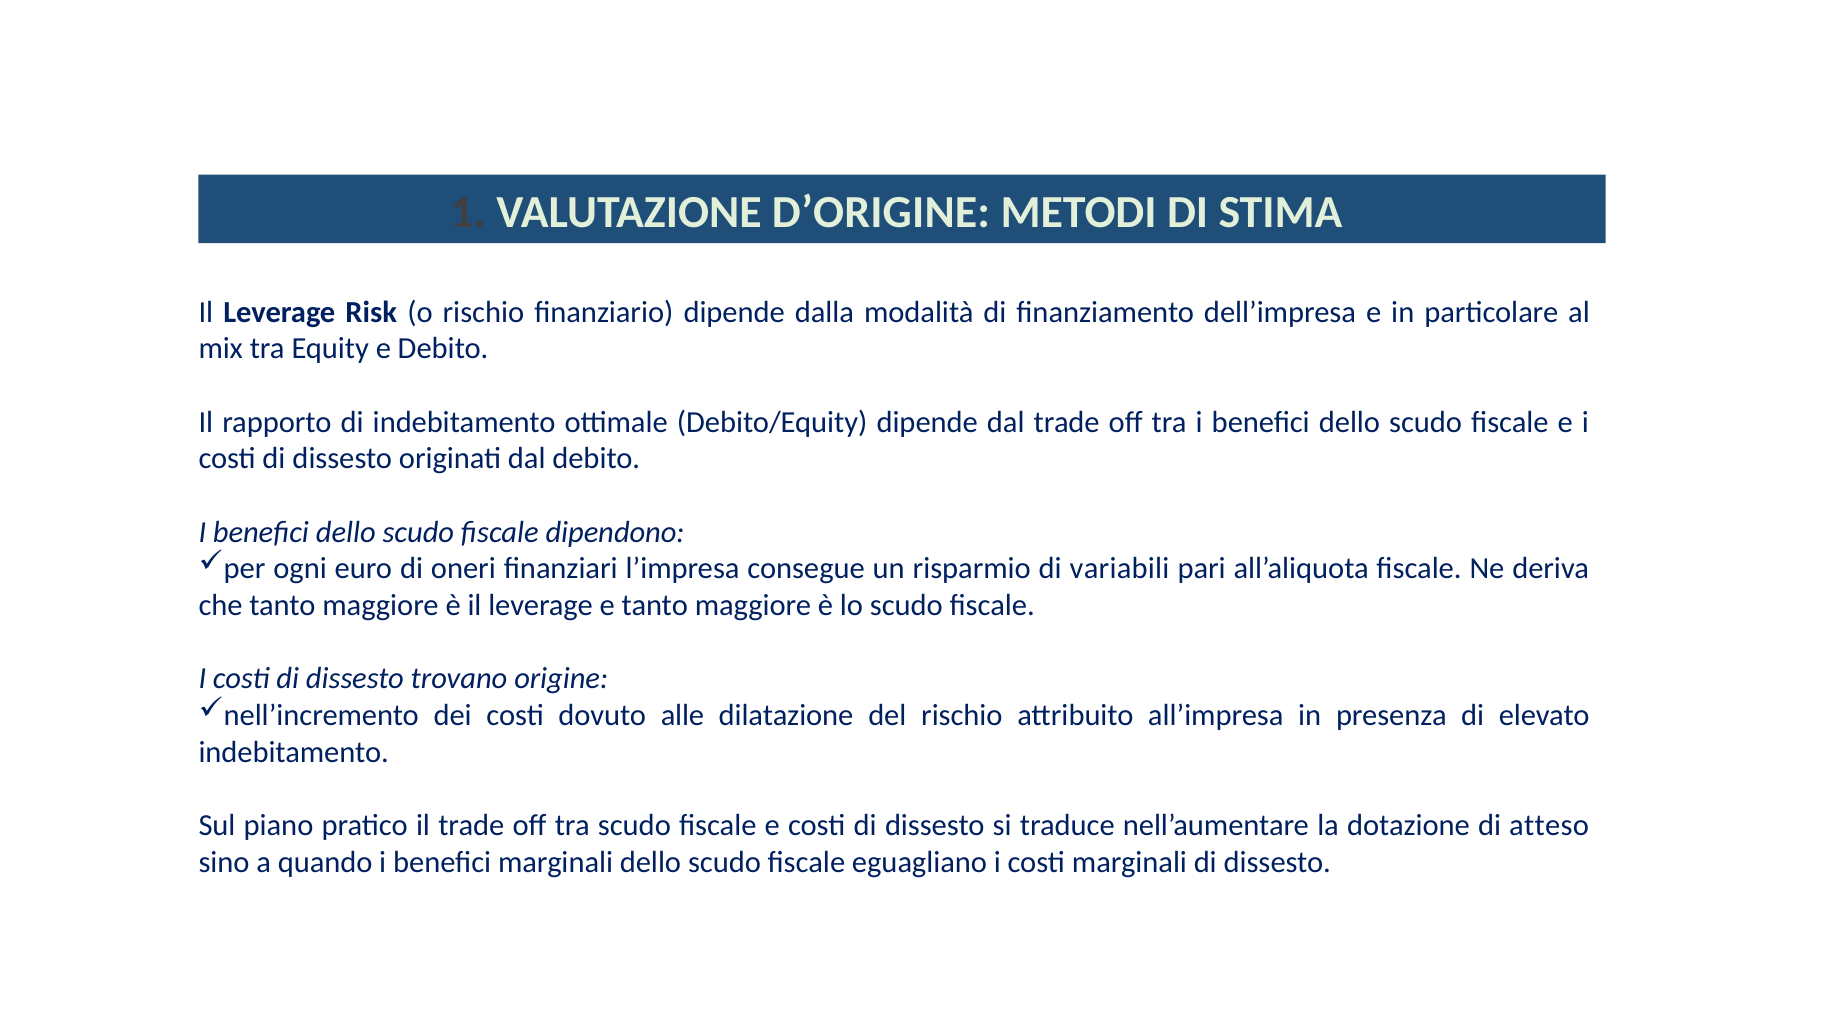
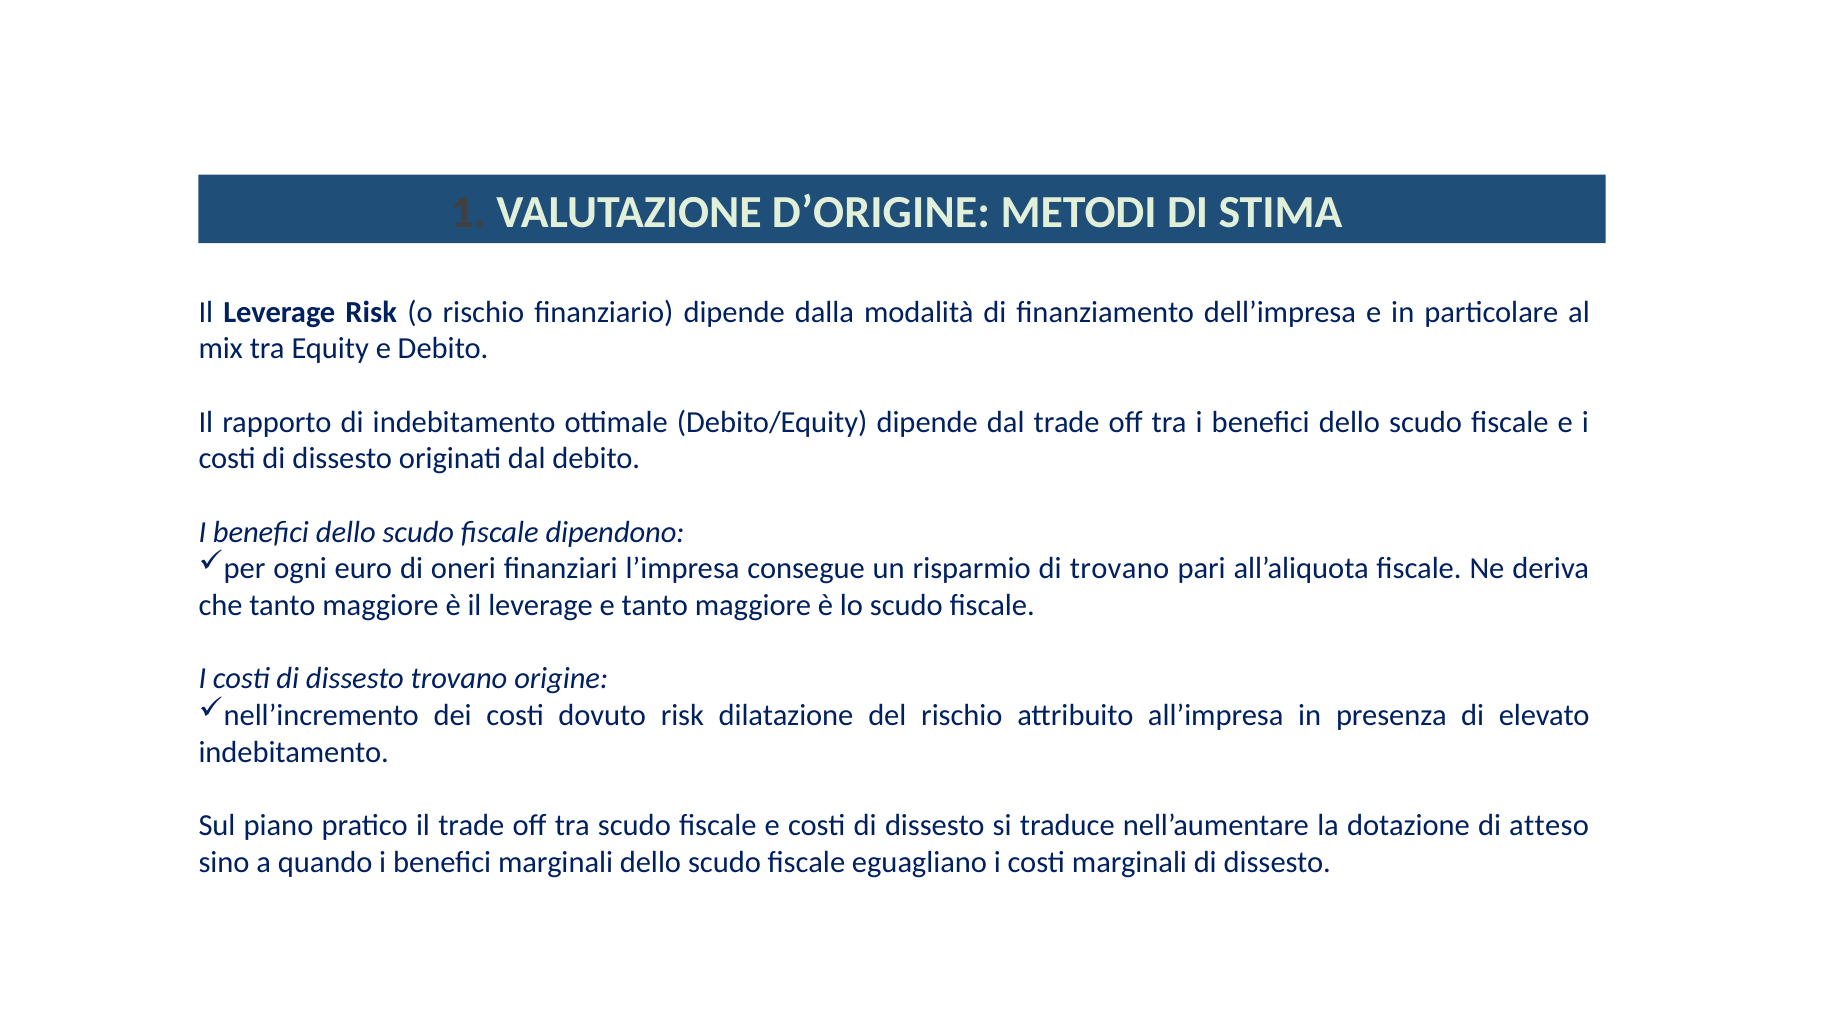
di variabili: variabili -> trovano (1120, 569)
dovuto alle: alle -> risk (682, 716)
